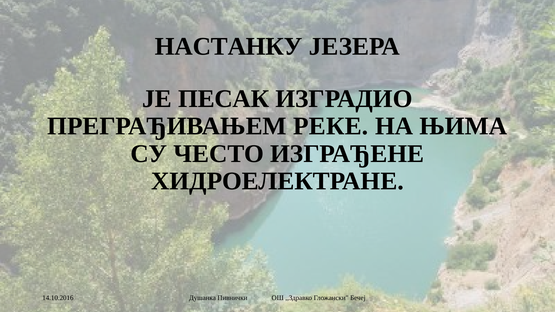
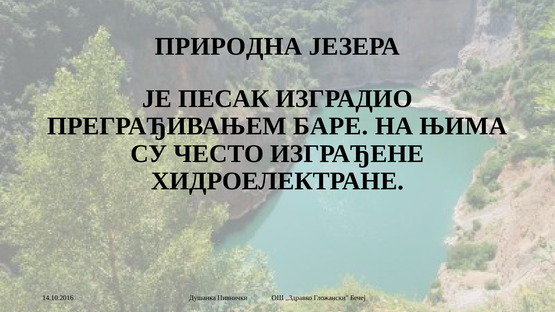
НАСТАНКУ: НАСТАНКУ -> ПРИРОДНА (229, 47)
РЕКЕ: РЕКЕ -> БАРЕ (331, 126)
